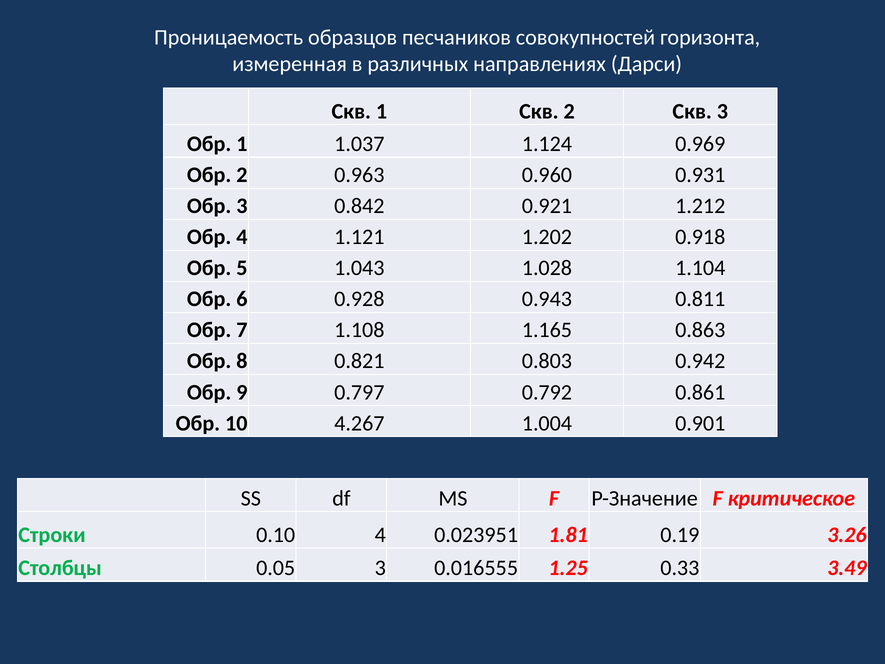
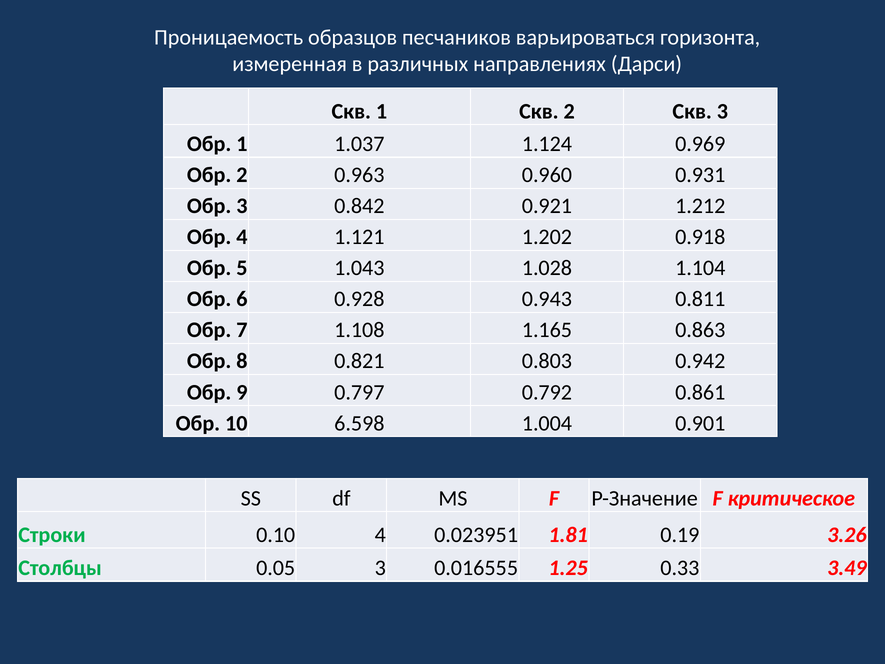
совокупностей: совокупностей -> варьироваться (585, 37)
4.267: 4.267 -> 6.598 (359, 423)
